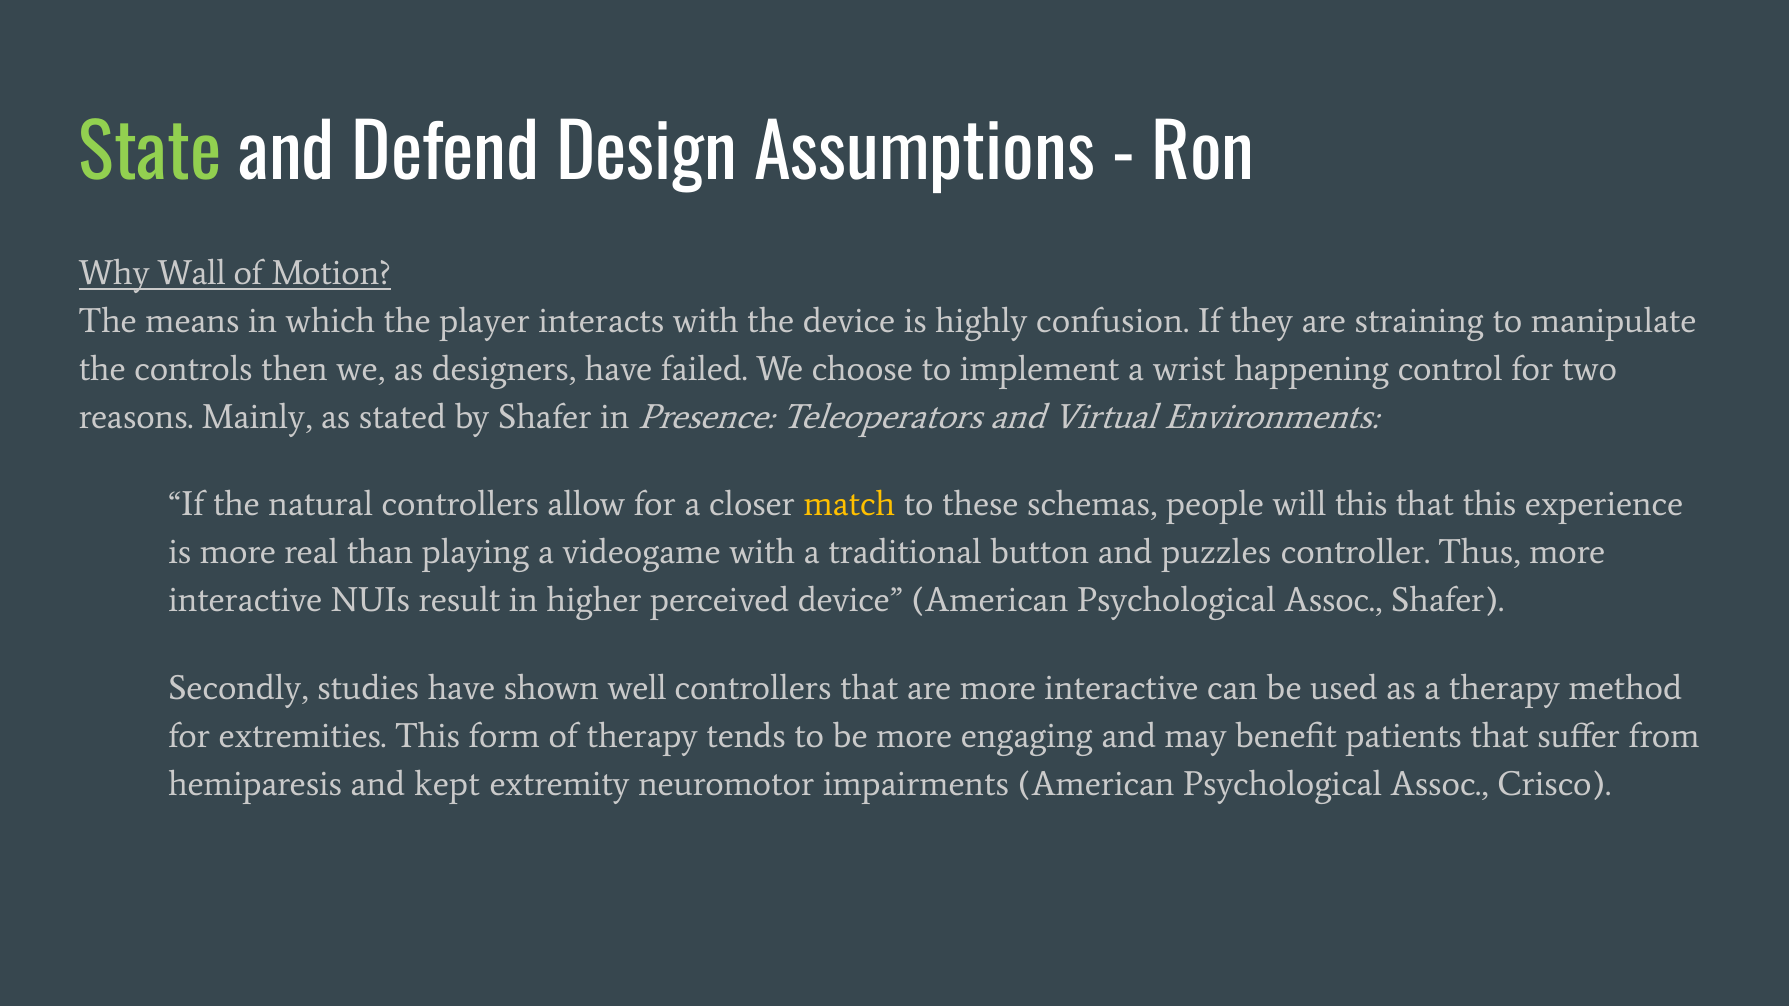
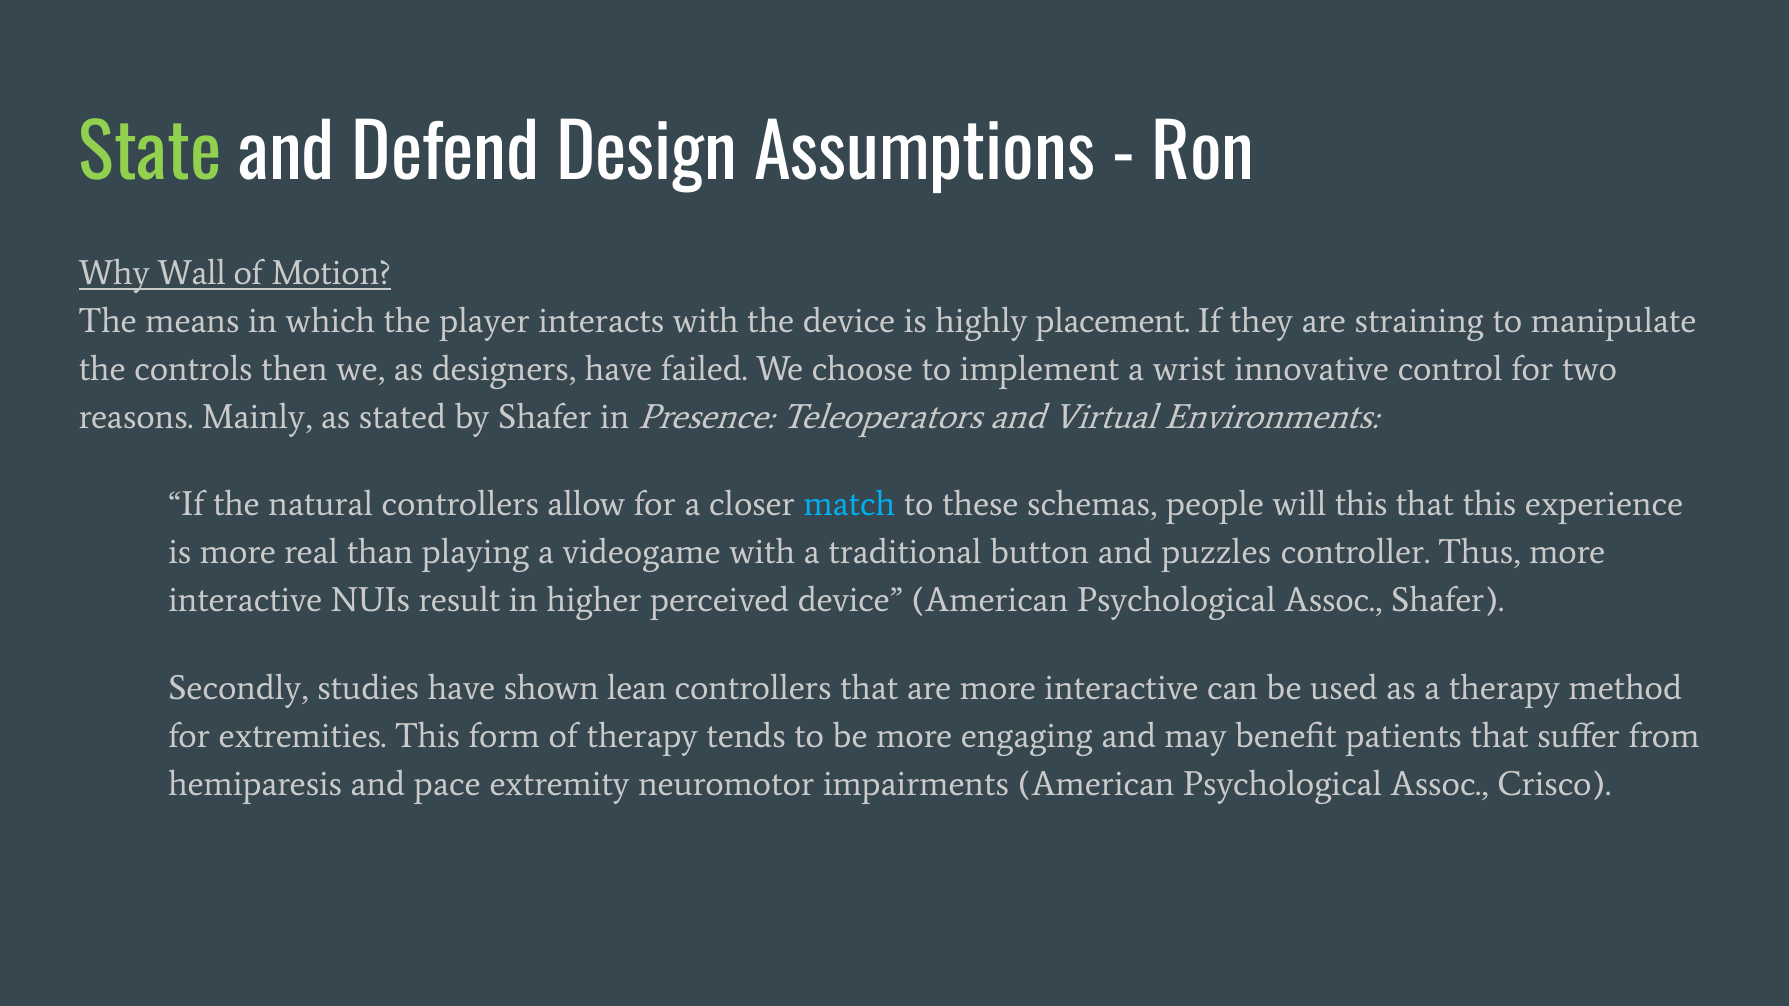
confusion: confusion -> placement (1113, 321)
happening: happening -> innovative (1312, 369)
match colour: yellow -> light blue (849, 504)
well: well -> lean (637, 688)
kept: kept -> pace (447, 784)
